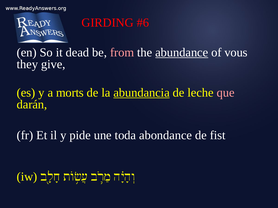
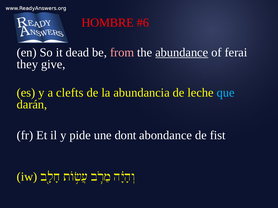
GIRDING: GIRDING -> HOMBRE (108, 23)
vous: vous -> ferai (236, 52)
morts: morts -> clefts (70, 93)
abundancia underline: present -> none (142, 93)
que colour: pink -> light blue (226, 93)
toda: toda -> dont (125, 136)
